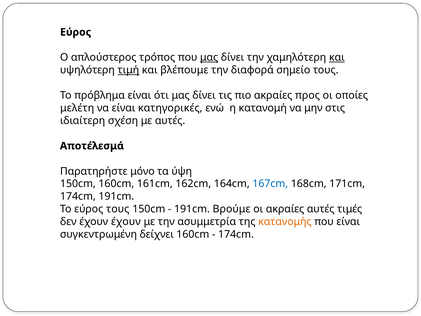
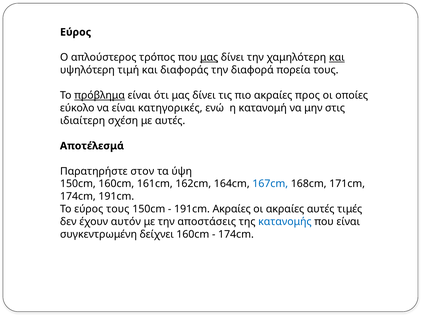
τιμή underline: present -> none (128, 70)
βλέπουμε: βλέπουμε -> διαφοράς (184, 70)
σημείο: σημείο -> πορεία (293, 70)
πρόβλημα underline: none -> present (100, 95)
μελέτη: μελέτη -> εύκολο (77, 108)
μόνο: μόνο -> στον (142, 171)
191cm Βρούμε: Βρούμε -> Ακραίες (232, 209)
έχουν έχουν: έχουν -> αυτόν (126, 222)
ασυμμετρία: ασυμμετρία -> αποστάσεις (207, 222)
κατανομής colour: orange -> blue (285, 222)
